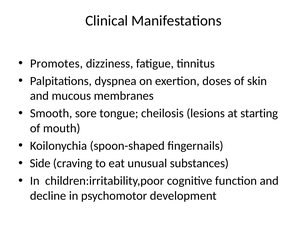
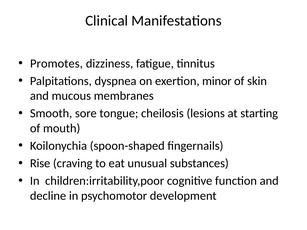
doses: doses -> minor (217, 81)
Side: Side -> Rise (40, 164)
